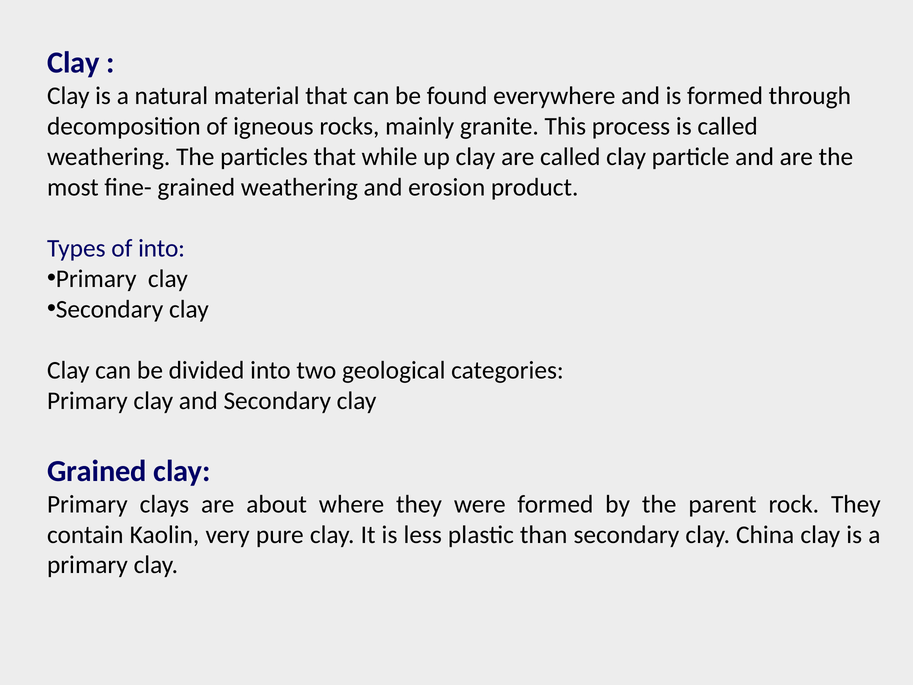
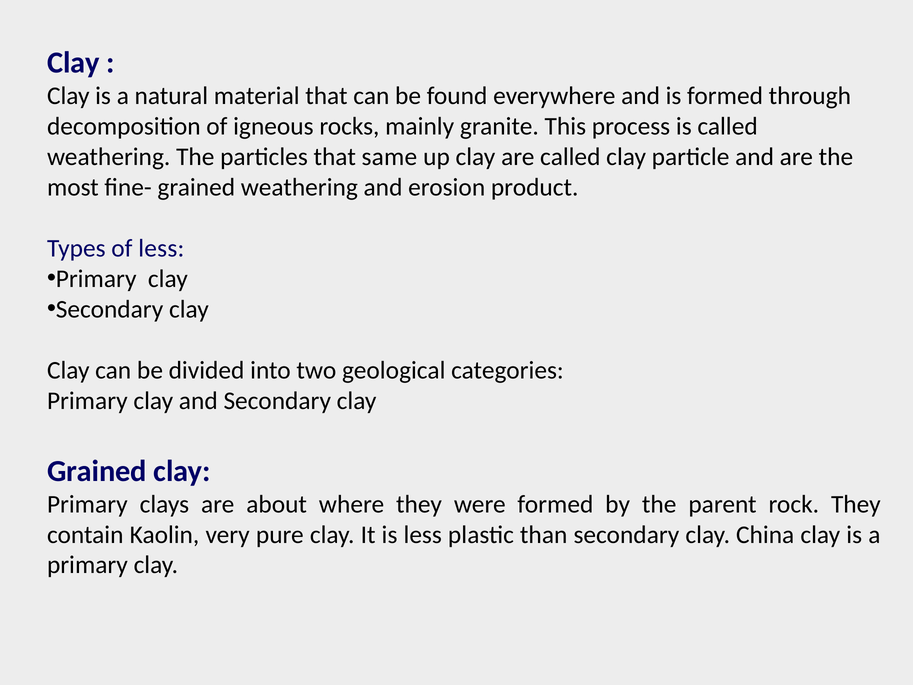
while: while -> same (389, 157)
of into: into -> less (161, 248)
